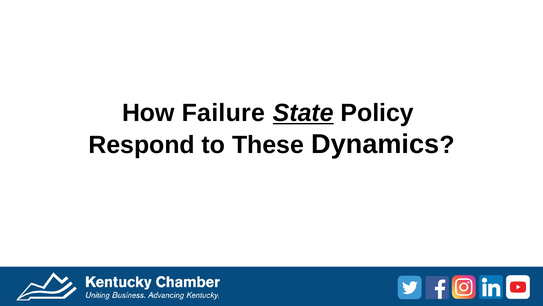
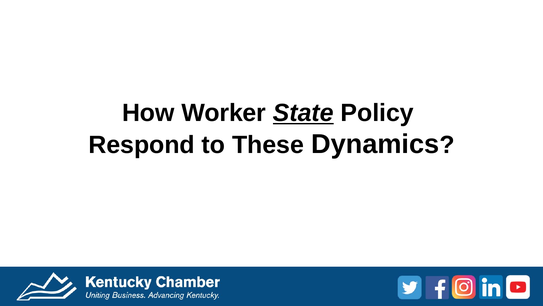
Failure: Failure -> Worker (224, 113)
